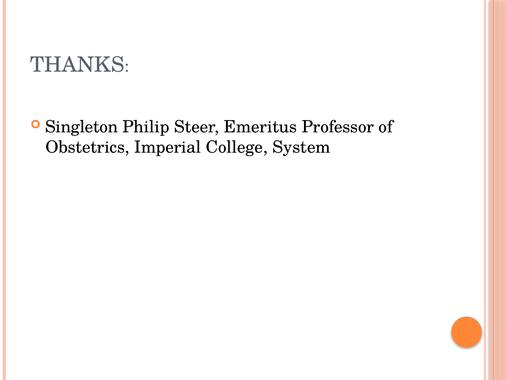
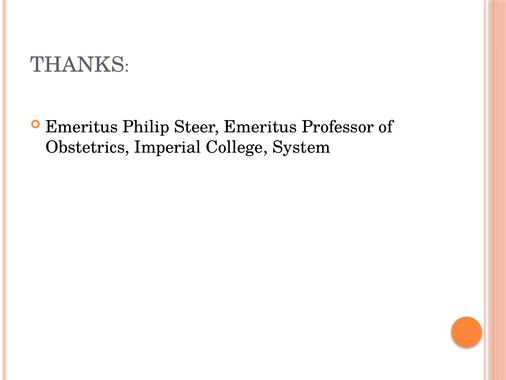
Singleton: Singleton -> Emeritus (82, 127)
